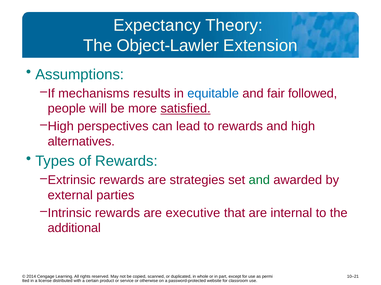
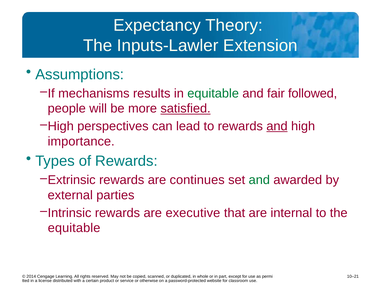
Object-Lawler: Object-Lawler -> Inputs-Lawler (168, 46)
equitable colour: blue -> green (213, 94)
and underline: none -> present (277, 127)
alternatives: alternatives -> importance (81, 142)
strategies: strategies -> continues (197, 180)
additional: additional -> equitable (74, 229)
